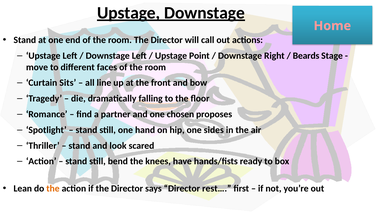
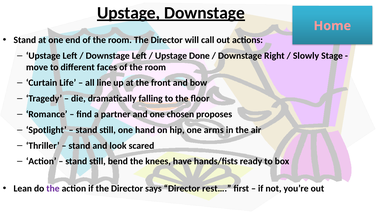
Point: Point -> Done (199, 56)
Beards: Beards -> Slowly (306, 56)
Sits: Sits -> Life (68, 83)
sides: sides -> arms (214, 130)
the colour: orange -> purple (53, 188)
